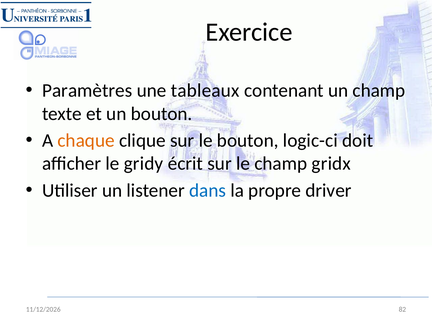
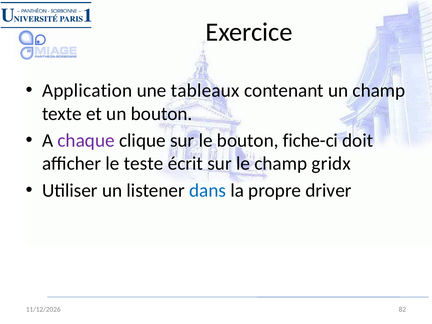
Paramètres: Paramètres -> Application (87, 91)
chaque colour: orange -> purple (86, 141)
logic-ci: logic-ci -> fiche-ci (310, 141)
gridy: gridy -> teste (144, 164)
